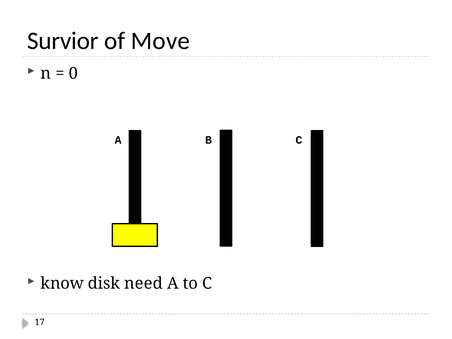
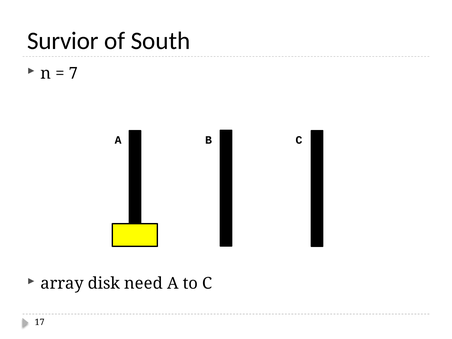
Move: Move -> South (161, 41)
0: 0 -> 7 (73, 73)
know: know -> array (62, 284)
